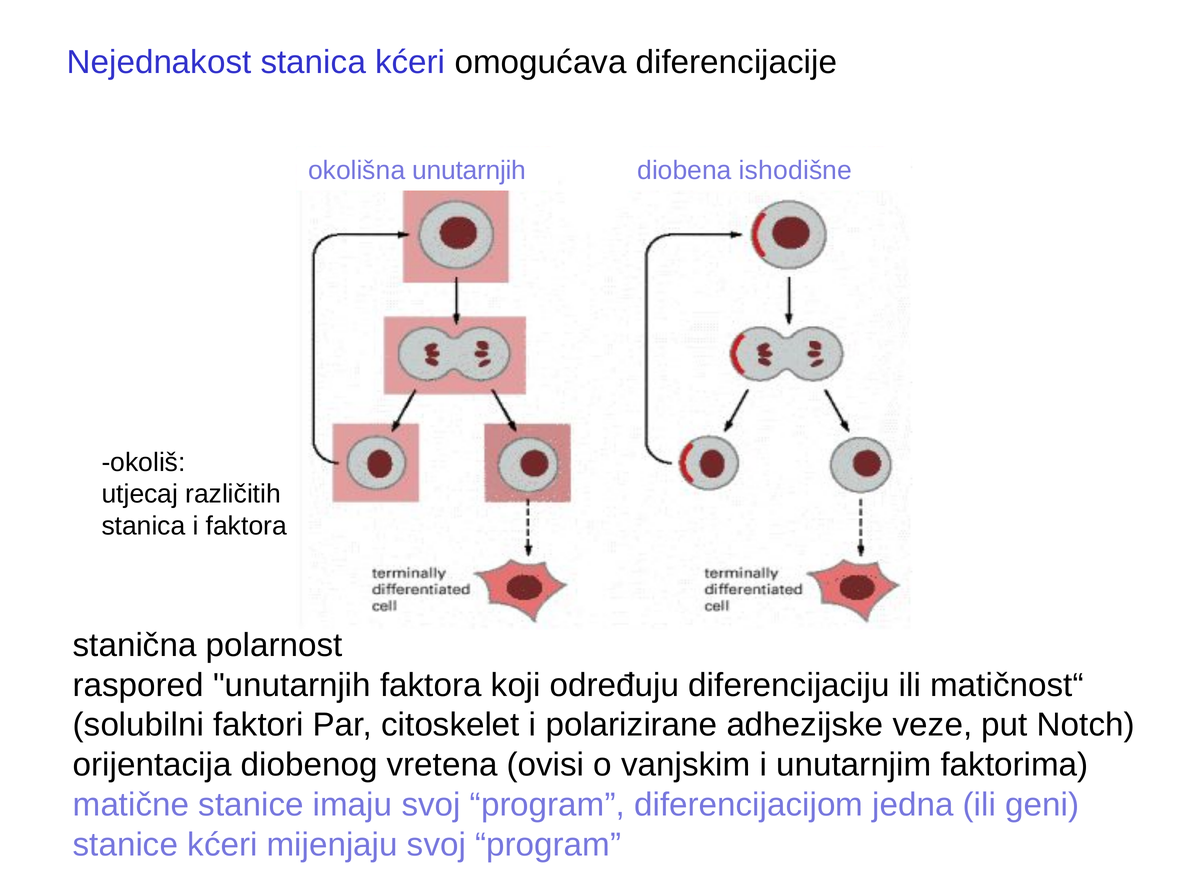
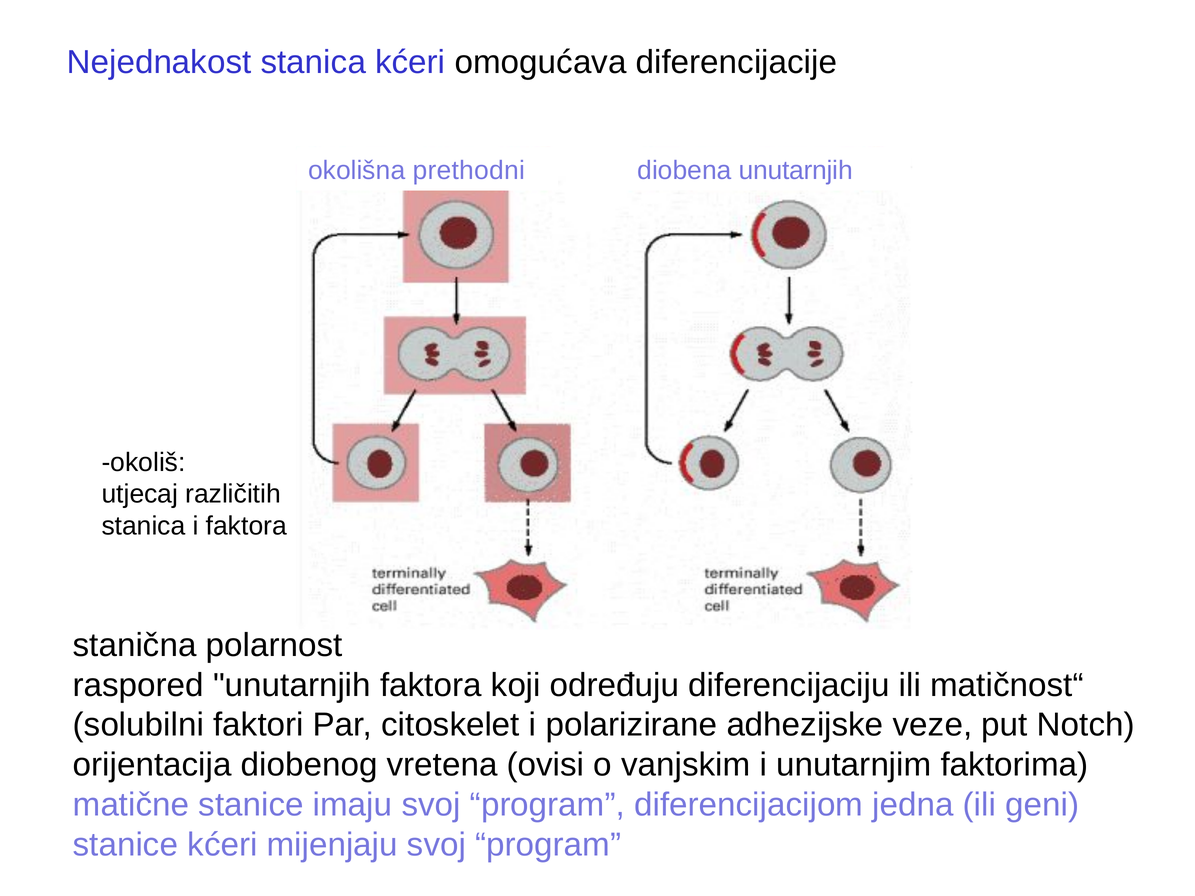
okolišna unutarnjih: unutarnjih -> prethodni (469, 171)
diobena ishodišne: ishodišne -> unutarnjih (796, 171)
